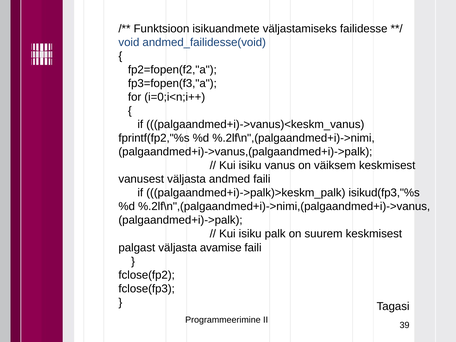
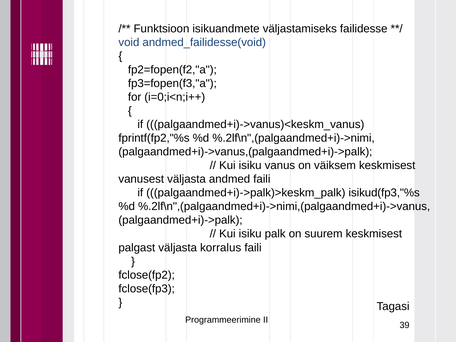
avamise: avamise -> korralus (221, 248)
